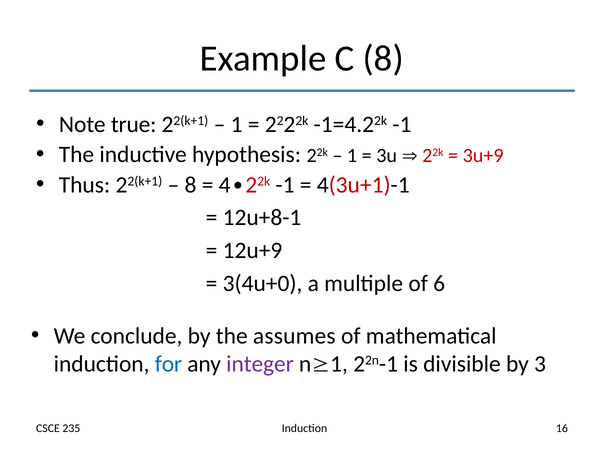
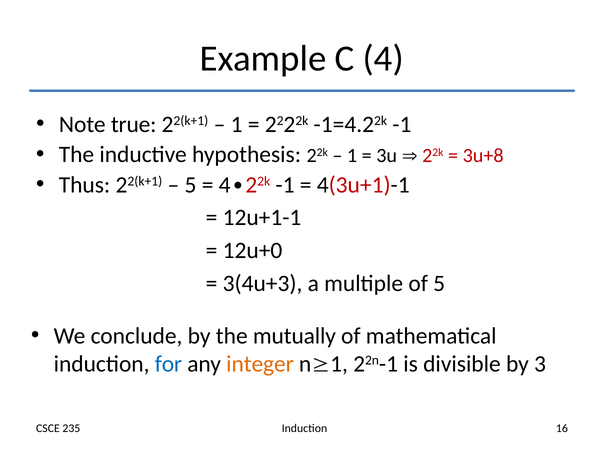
C 8: 8 -> 4 (383, 58)
3u+9: 3u+9 -> 3u+8 (483, 156)
8: 8 -> 5 (191, 185)
12u+8-1: 12u+8-1 -> 12u+1-1 (262, 218)
12u+9: 12u+9 -> 12u+0 (252, 251)
3(4u+0: 3(4u+0 -> 3(4u+3 (263, 284)
of 6: 6 -> 5 (439, 284)
assumes: assumes -> mutually (294, 336)
integer colour: purple -> orange (260, 364)
